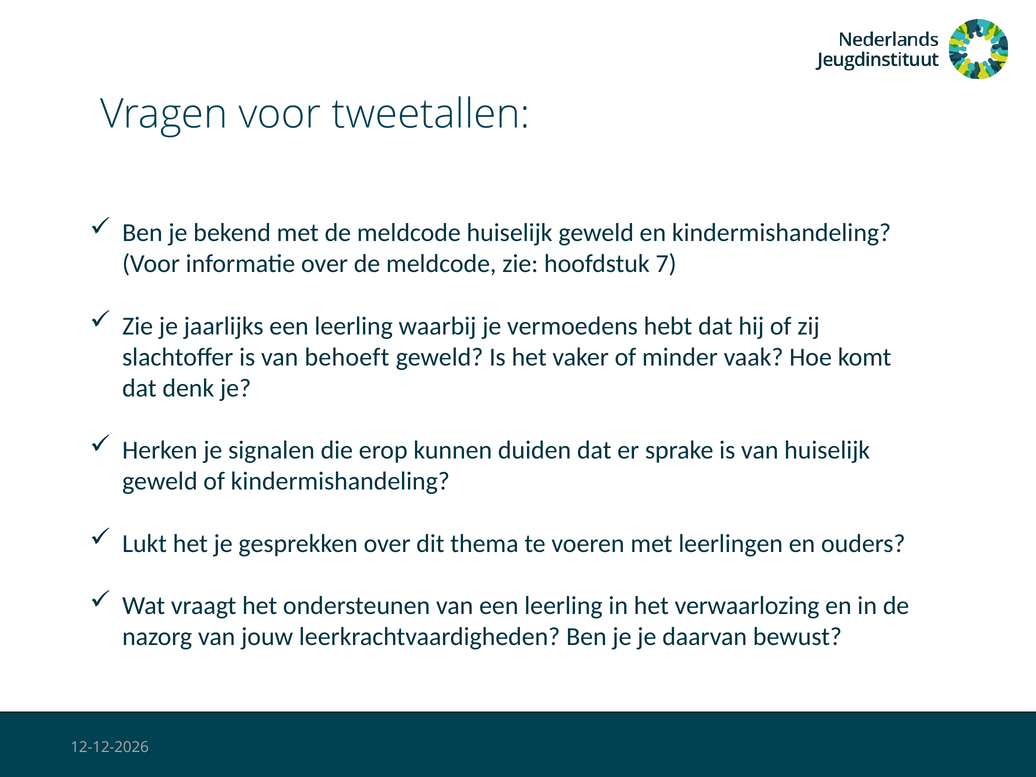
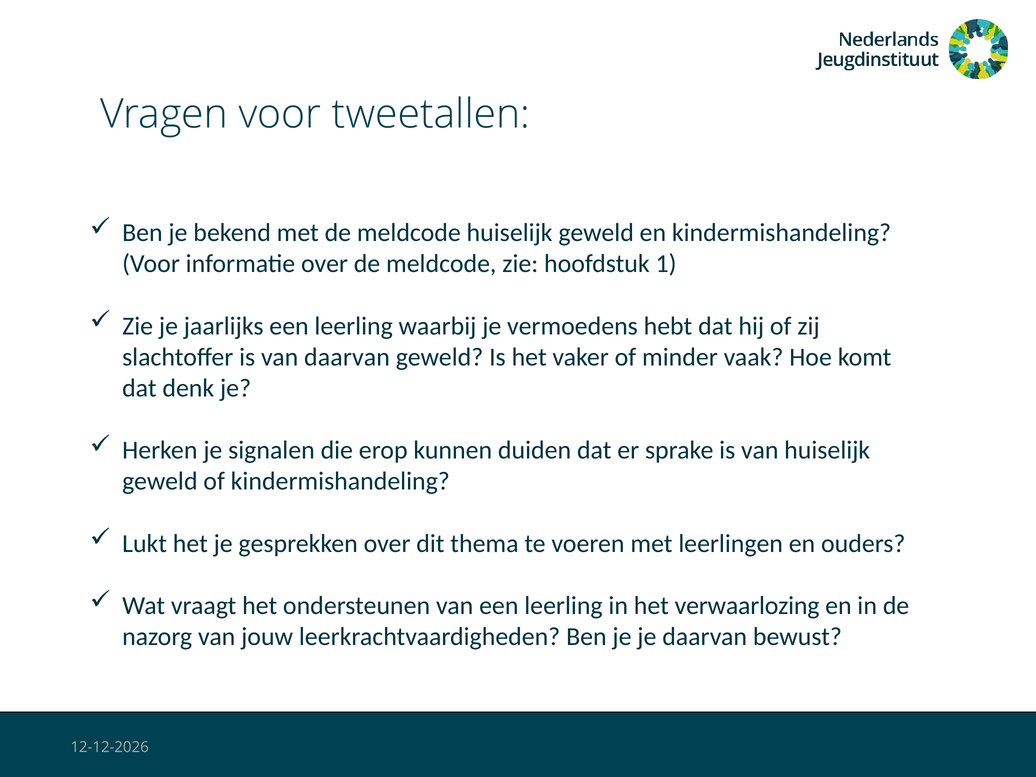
7: 7 -> 1 (666, 264)
van behoeft: behoeft -> daarvan (347, 357)
